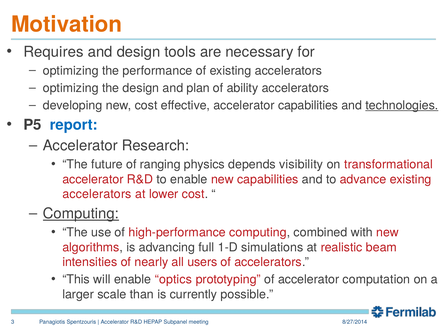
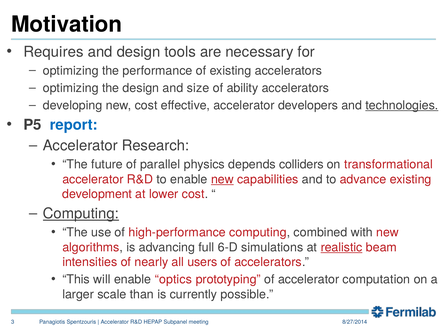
Motivation colour: orange -> black (67, 25)
plan: plan -> size (198, 88)
accelerator capabilities: capabilities -> developers (308, 105)
ranging: ranging -> parallel (160, 164)
visibility: visibility -> colliders (301, 164)
new underline: none -> present (222, 179)
accelerators: accelerators -> development (97, 194)
1-D: 1-D -> 6-D (228, 247)
realistic underline: none -> present (342, 247)
